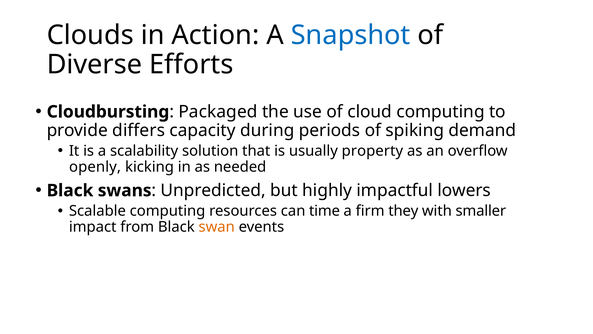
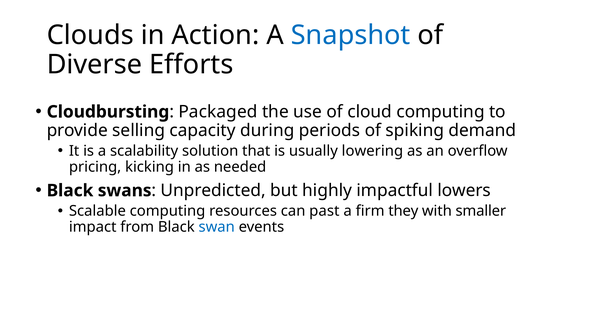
differs: differs -> selling (139, 130)
property: property -> lowering (372, 151)
openly: openly -> pricing (95, 167)
time: time -> past (324, 211)
swan colour: orange -> blue (217, 227)
